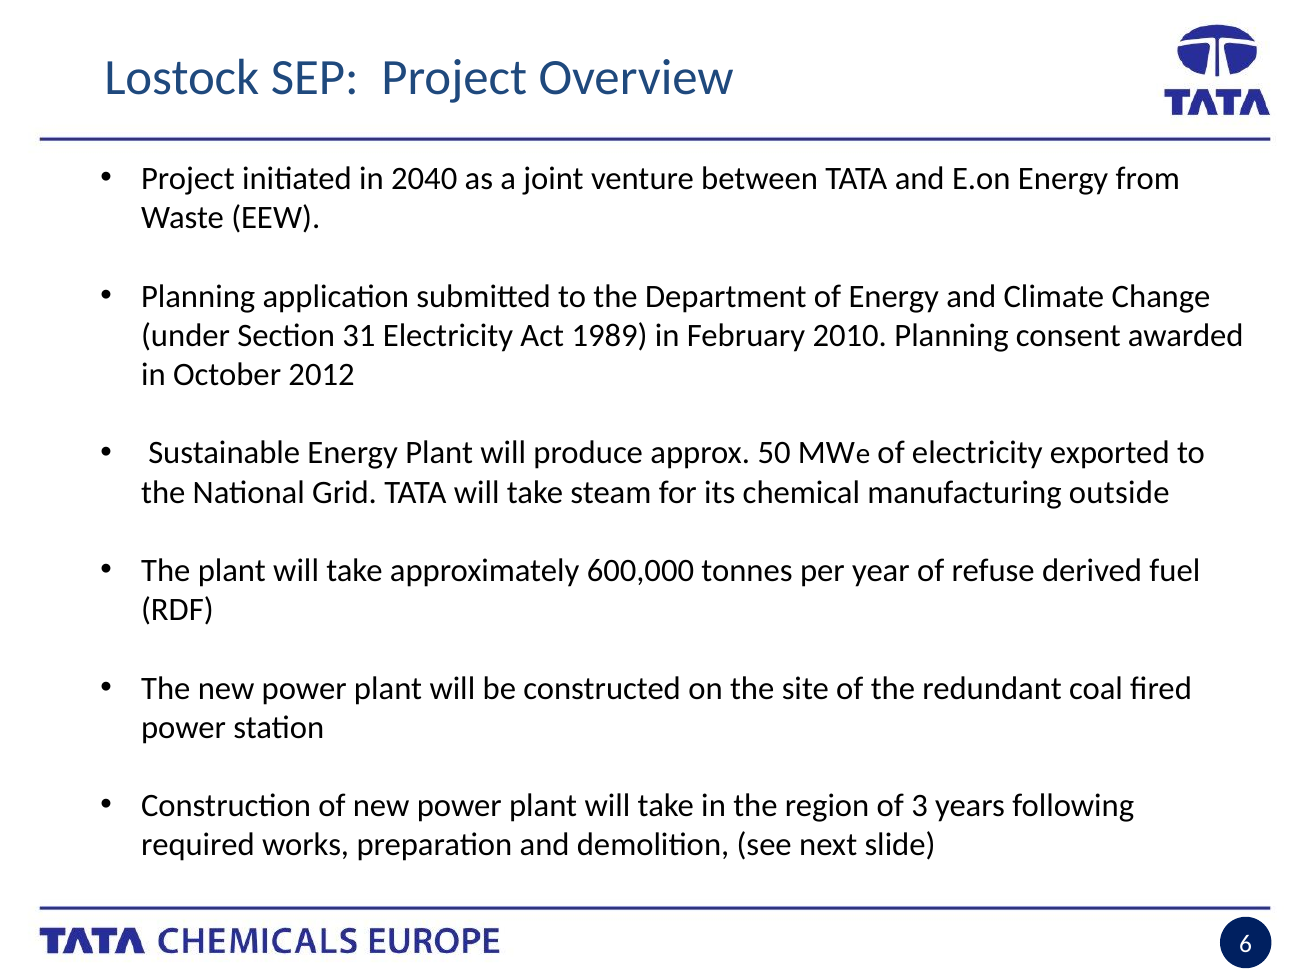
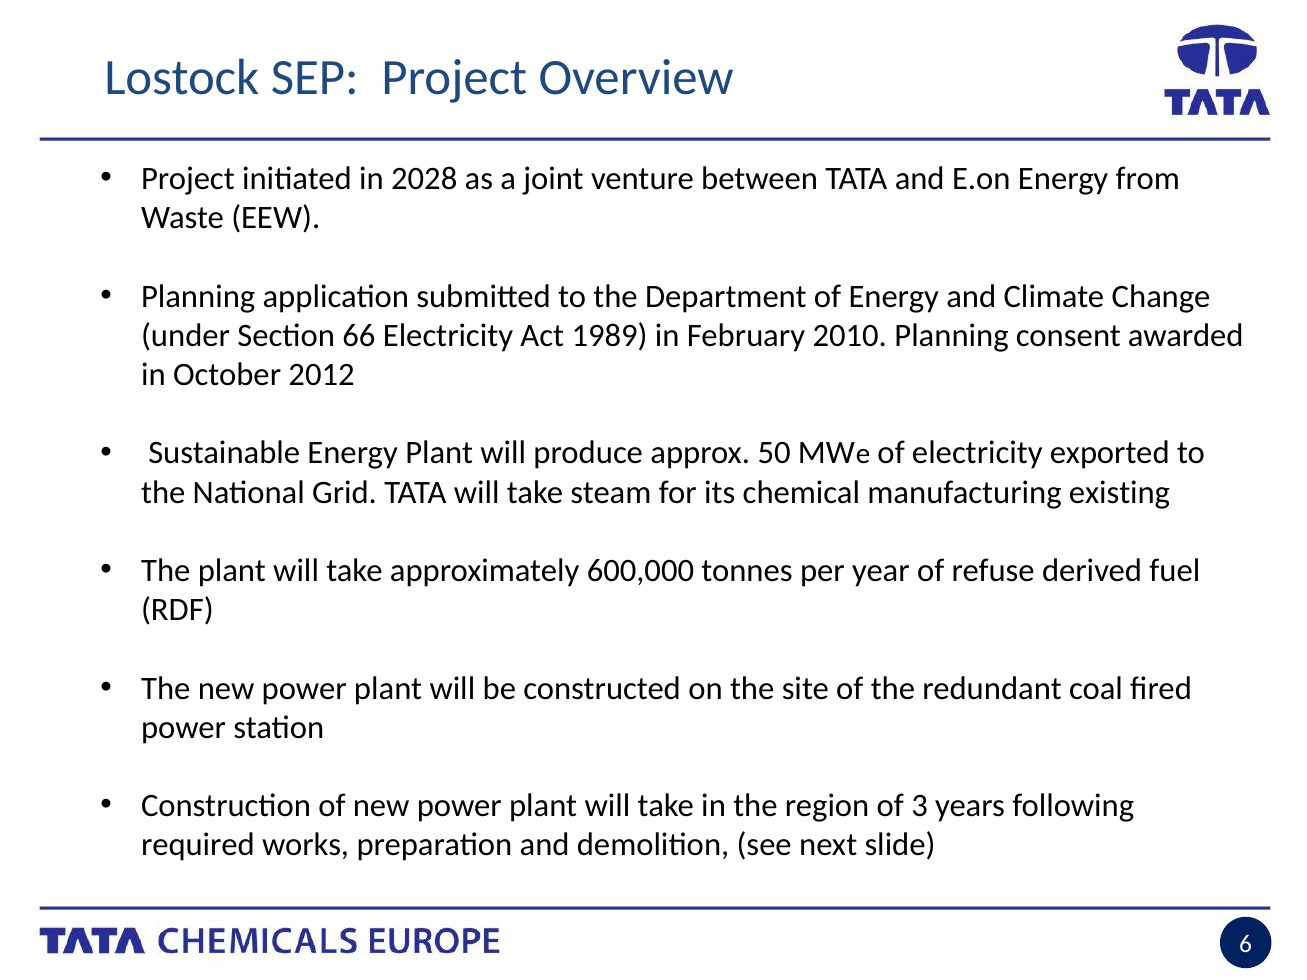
2040: 2040 -> 2028 (424, 179)
31: 31 -> 66 (359, 336)
outside: outside -> existing (1119, 492)
